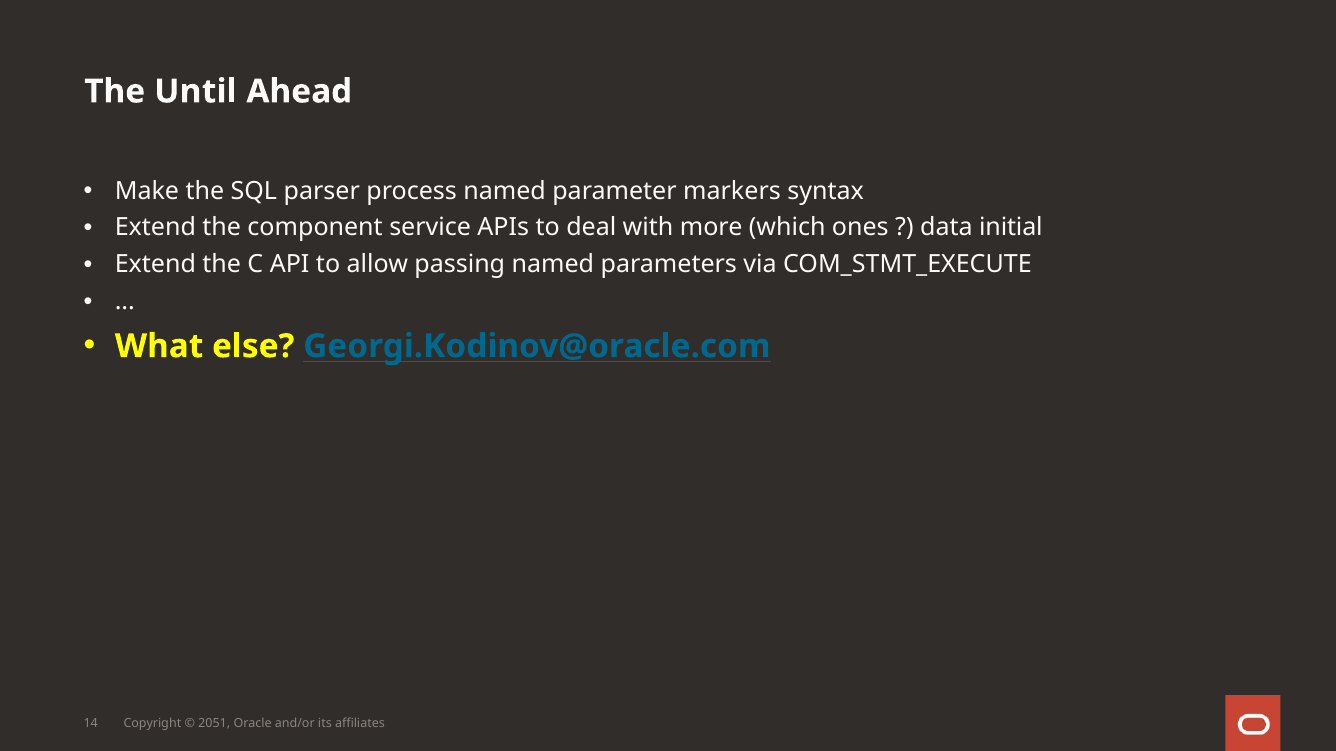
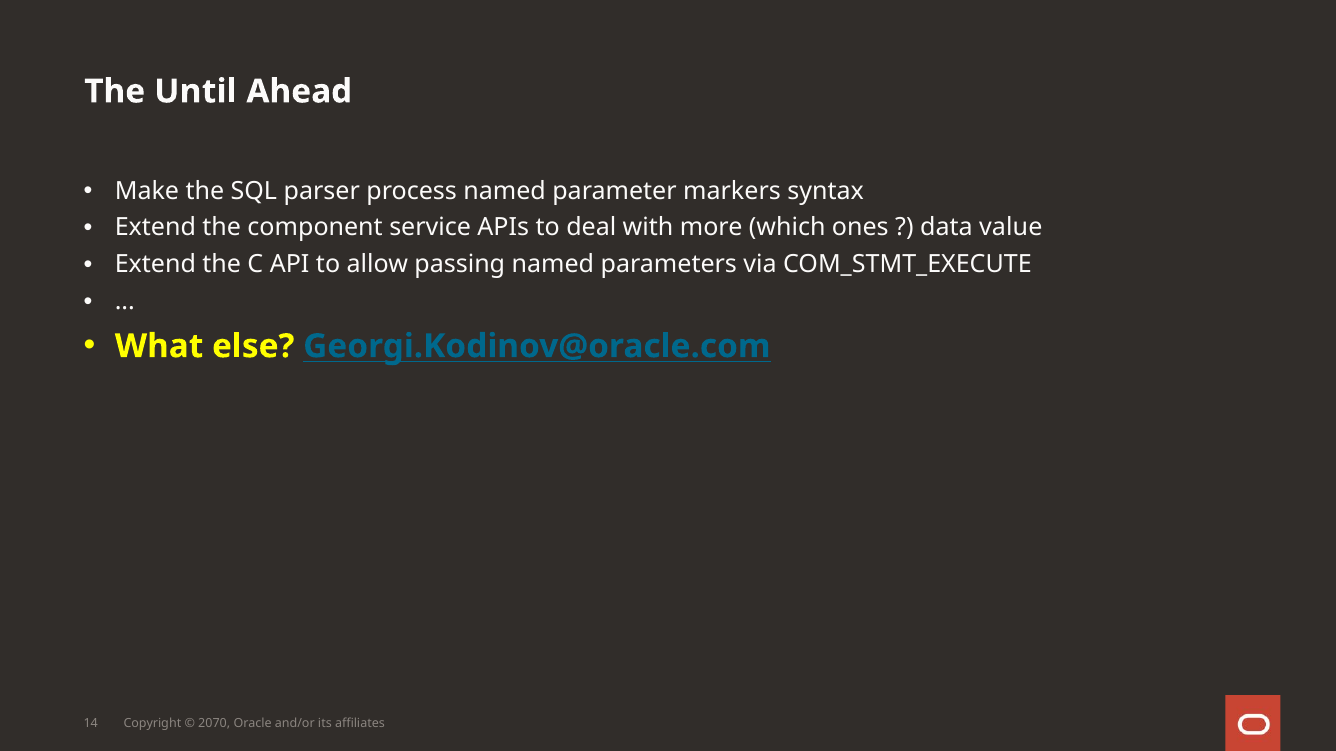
initial: initial -> value (1011, 228)
2051: 2051 -> 2070 (214, 724)
